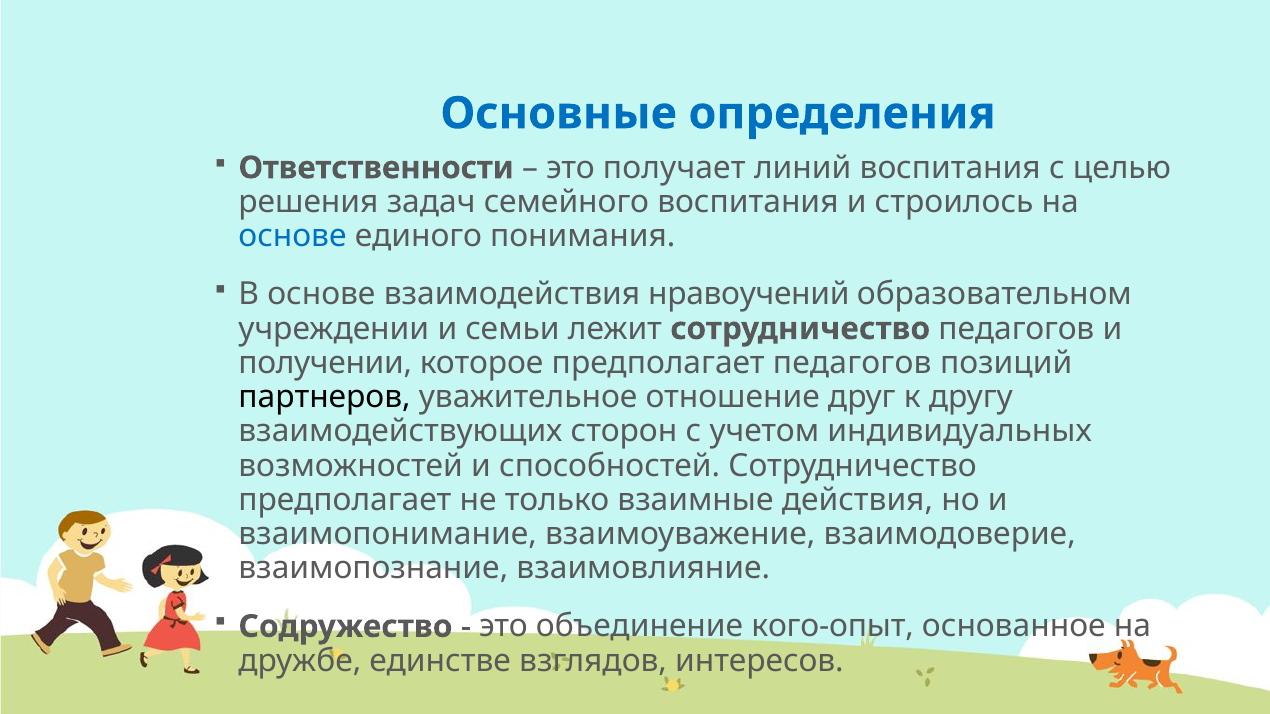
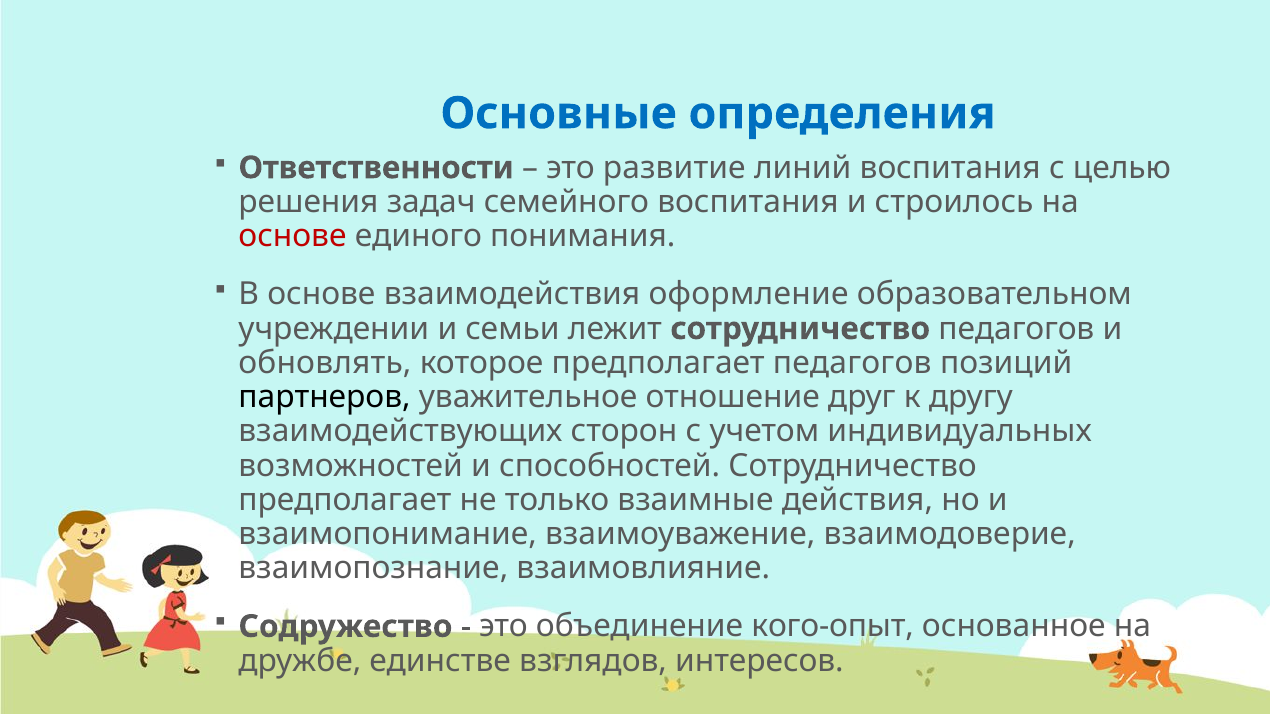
получает: получает -> развитие (674, 168)
основе colour: blue -> red (293, 236)
нравоучений: нравоучений -> оформление (749, 295)
получении: получении -> обновлять (325, 363)
